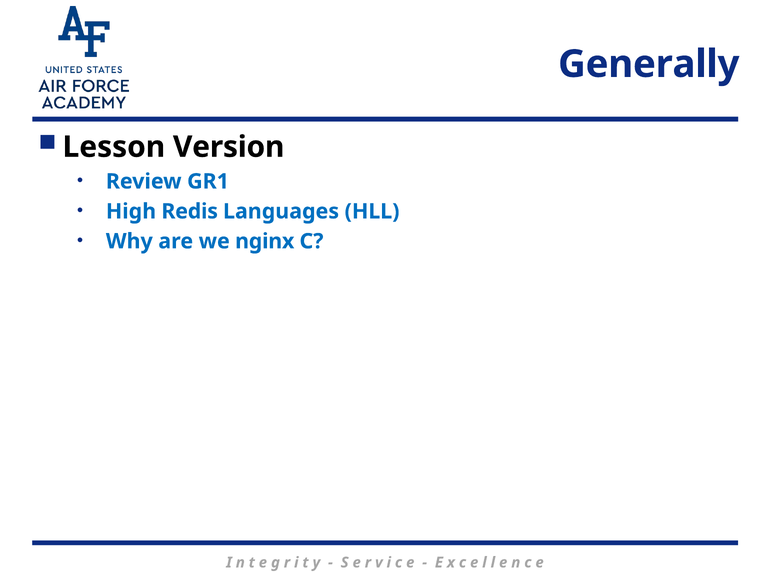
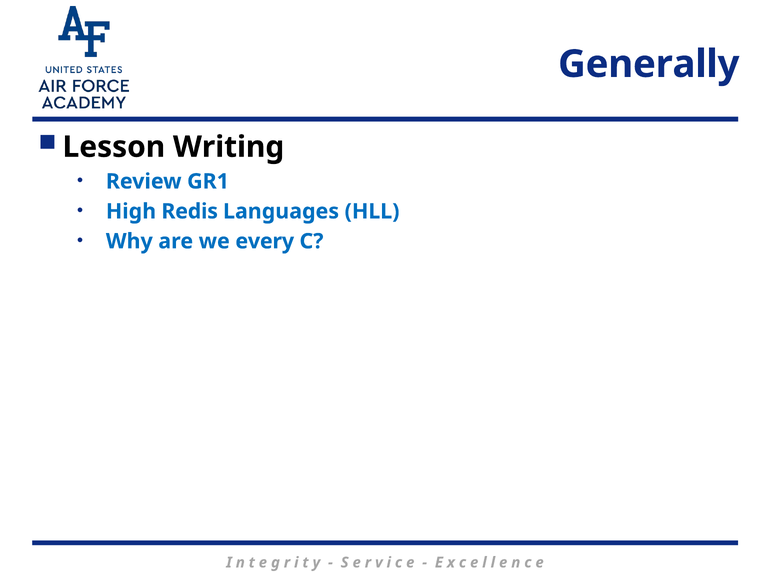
Version: Version -> Writing (229, 147)
nginx: nginx -> every (265, 242)
